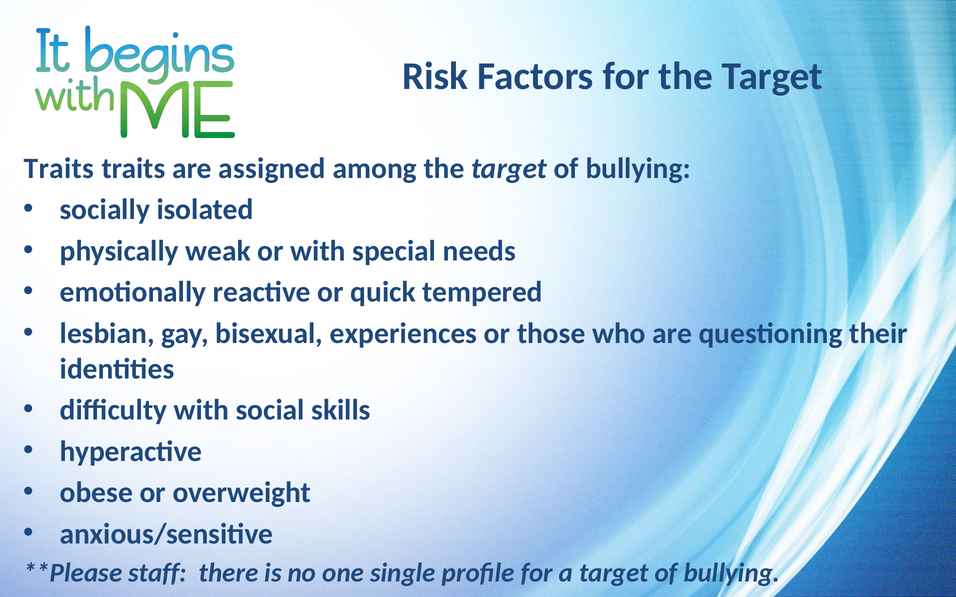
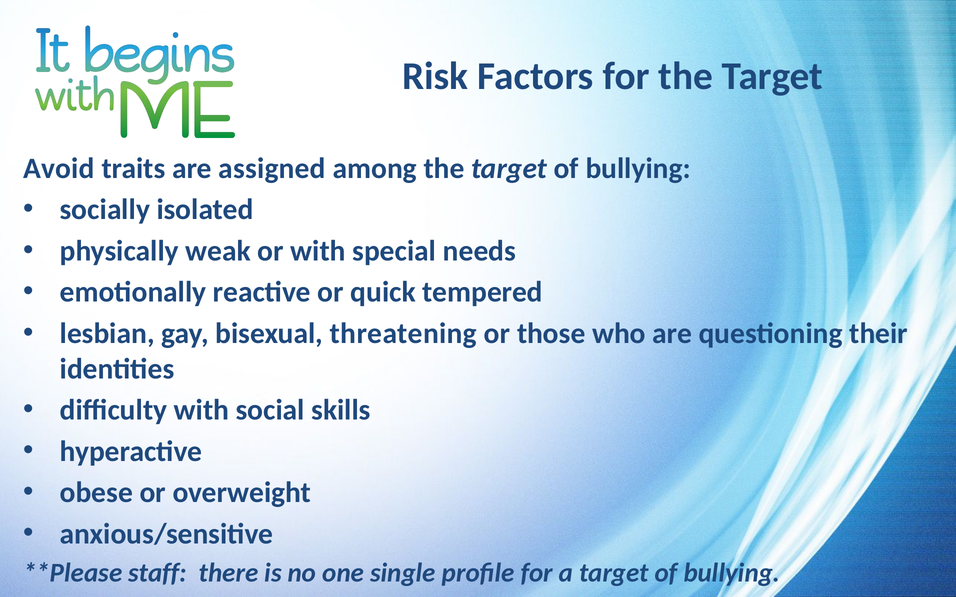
Traits: Traits -> Avoid (59, 169)
experiences: experiences -> threatening (403, 334)
